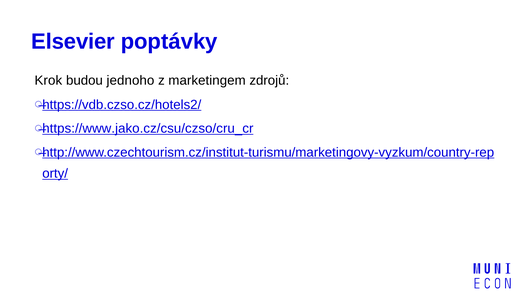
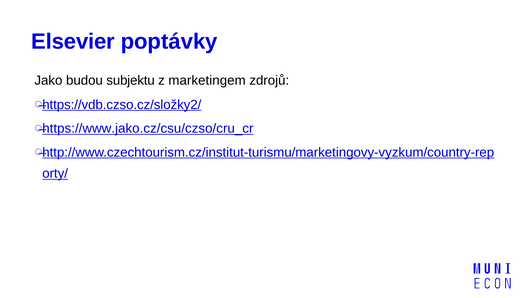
Krok: Krok -> Jako (48, 81)
jednoho: jednoho -> subjektu (131, 81)
https://vdb.czso.cz/hotels2/: https://vdb.czso.cz/hotels2/ -> https://vdb.czso.cz/složky2/ (122, 105)
